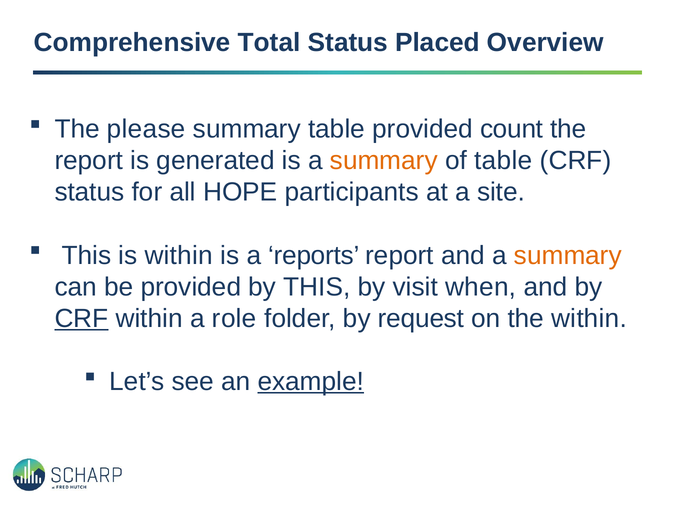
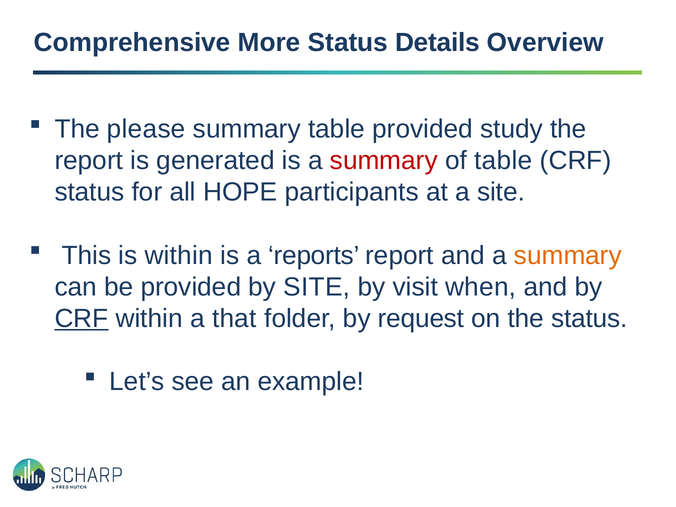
Total: Total -> More (269, 43)
Placed: Placed -> Details (438, 43)
count: count -> study (511, 129)
summary colour: orange -> red (384, 161)
by THIS: THIS -> SITE (317, 287)
role: role -> that (234, 319)
the within: within -> status (589, 319)
example underline: present -> none (311, 382)
